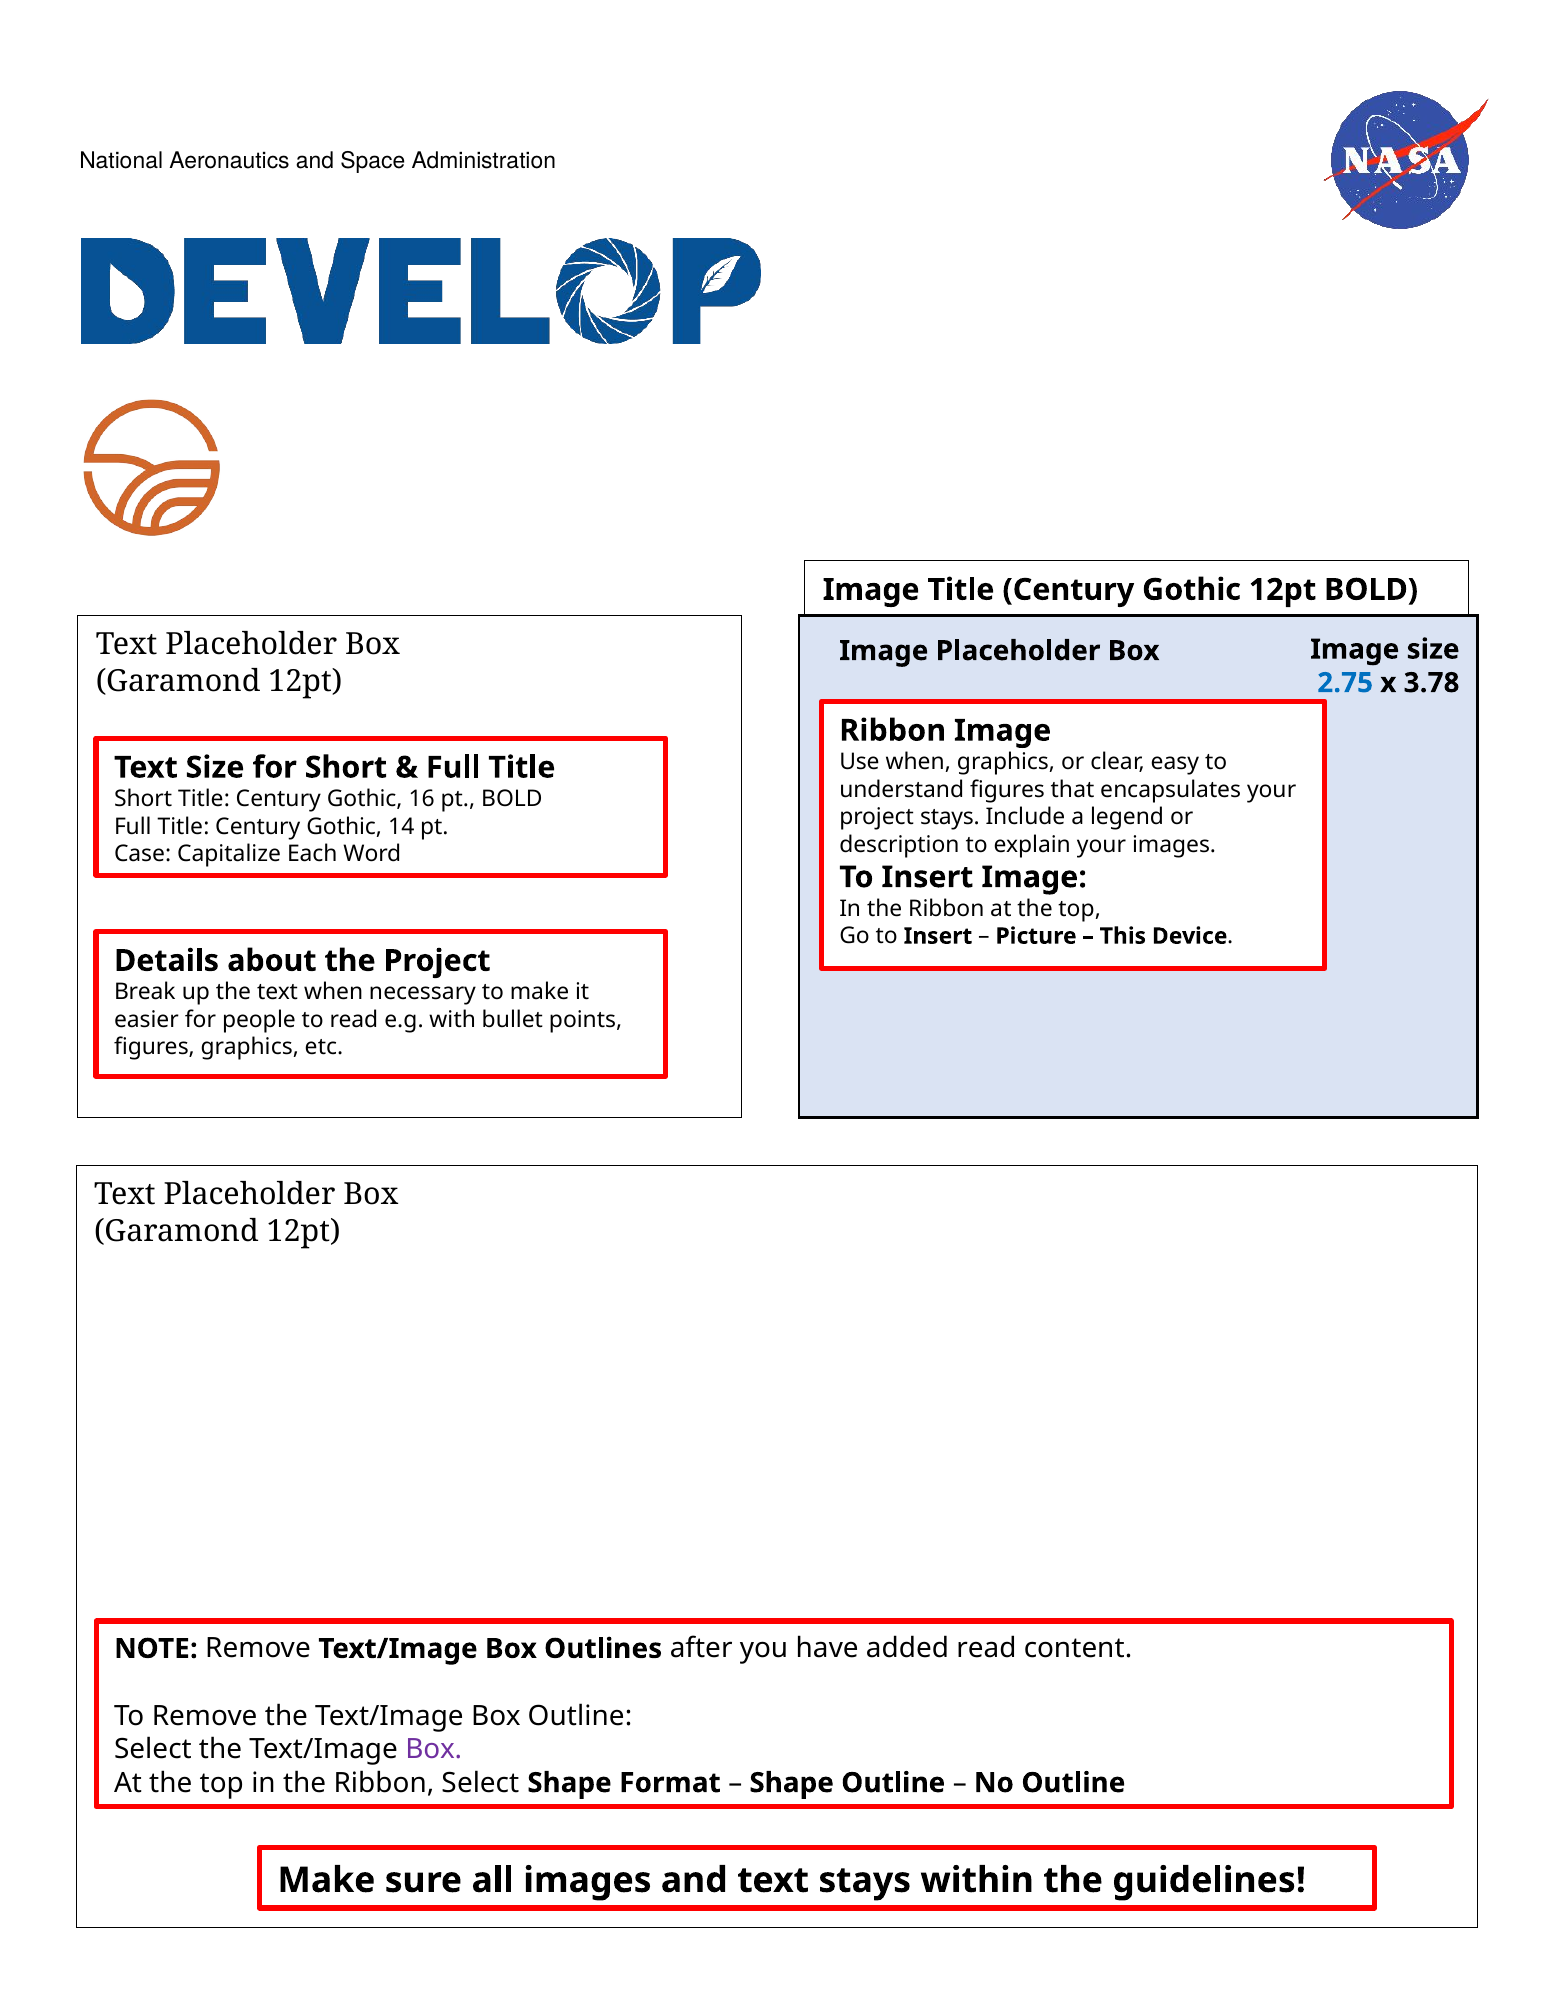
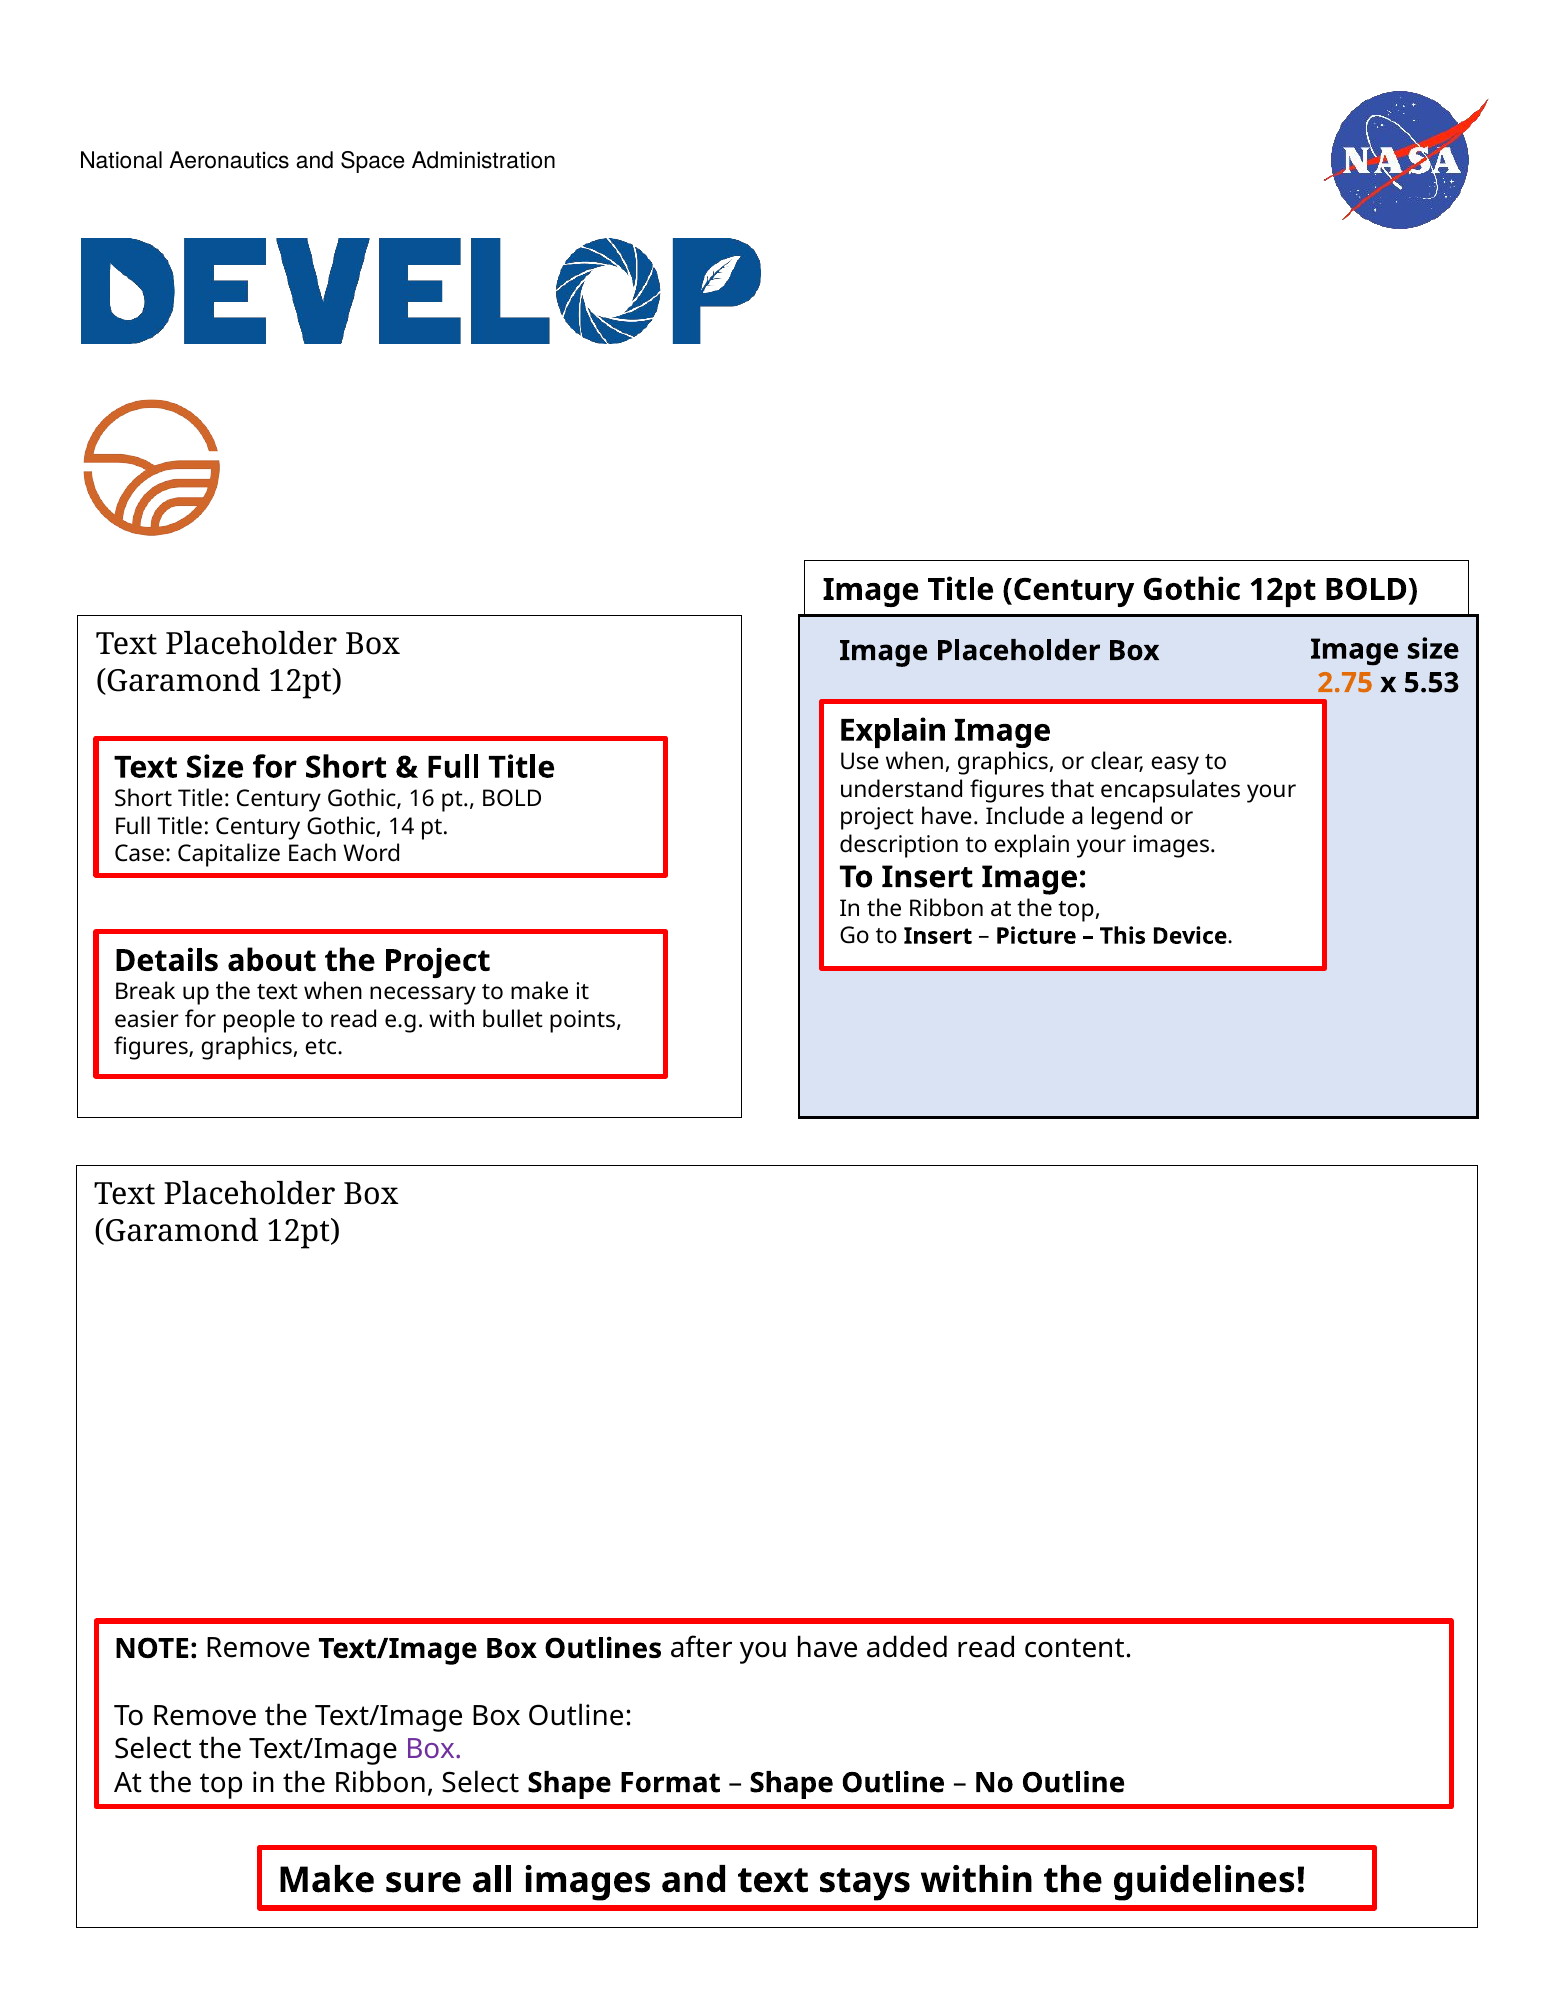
2.75 colour: blue -> orange (1345, 683)
3.78: 3.78 -> 5.53 (1432, 683)
Ribbon: Ribbon -> Explain (893, 731)
project stays: stays -> have (950, 817)
